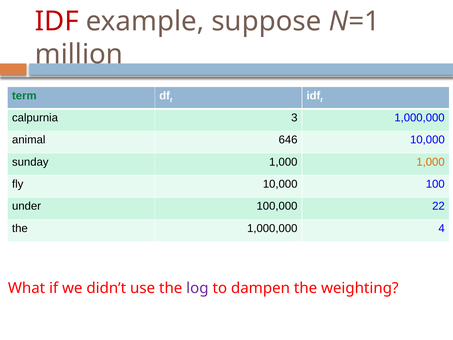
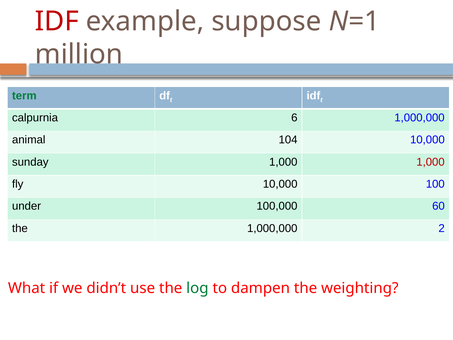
3: 3 -> 6 (294, 118)
646: 646 -> 104 (288, 140)
1,000 colour: orange -> red (431, 162)
22: 22 -> 60 (438, 206)
4: 4 -> 2 (442, 228)
log colour: purple -> green (197, 288)
